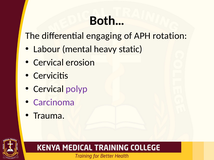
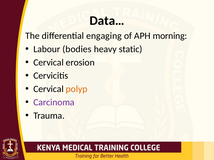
Both…: Both… -> Data… (107, 21)
rotation: rotation -> morning (170, 36)
mental: mental -> bodies (77, 49)
polyp colour: purple -> orange (77, 89)
